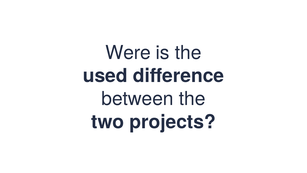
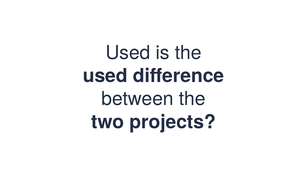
Were: Were -> Used (128, 53)
